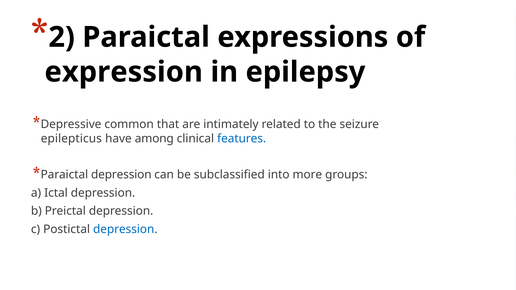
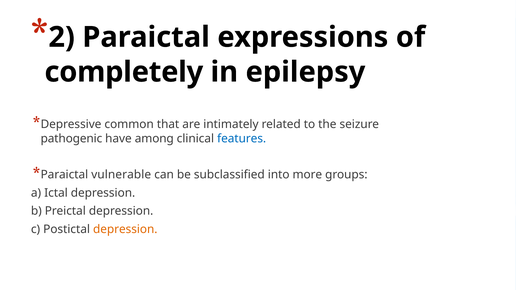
expression: expression -> completely (124, 72)
epilepticus: epilepticus -> pathogenic (71, 139)
Paraictal depression: depression -> vulnerable (121, 175)
depression colour: blue -> orange (125, 229)
